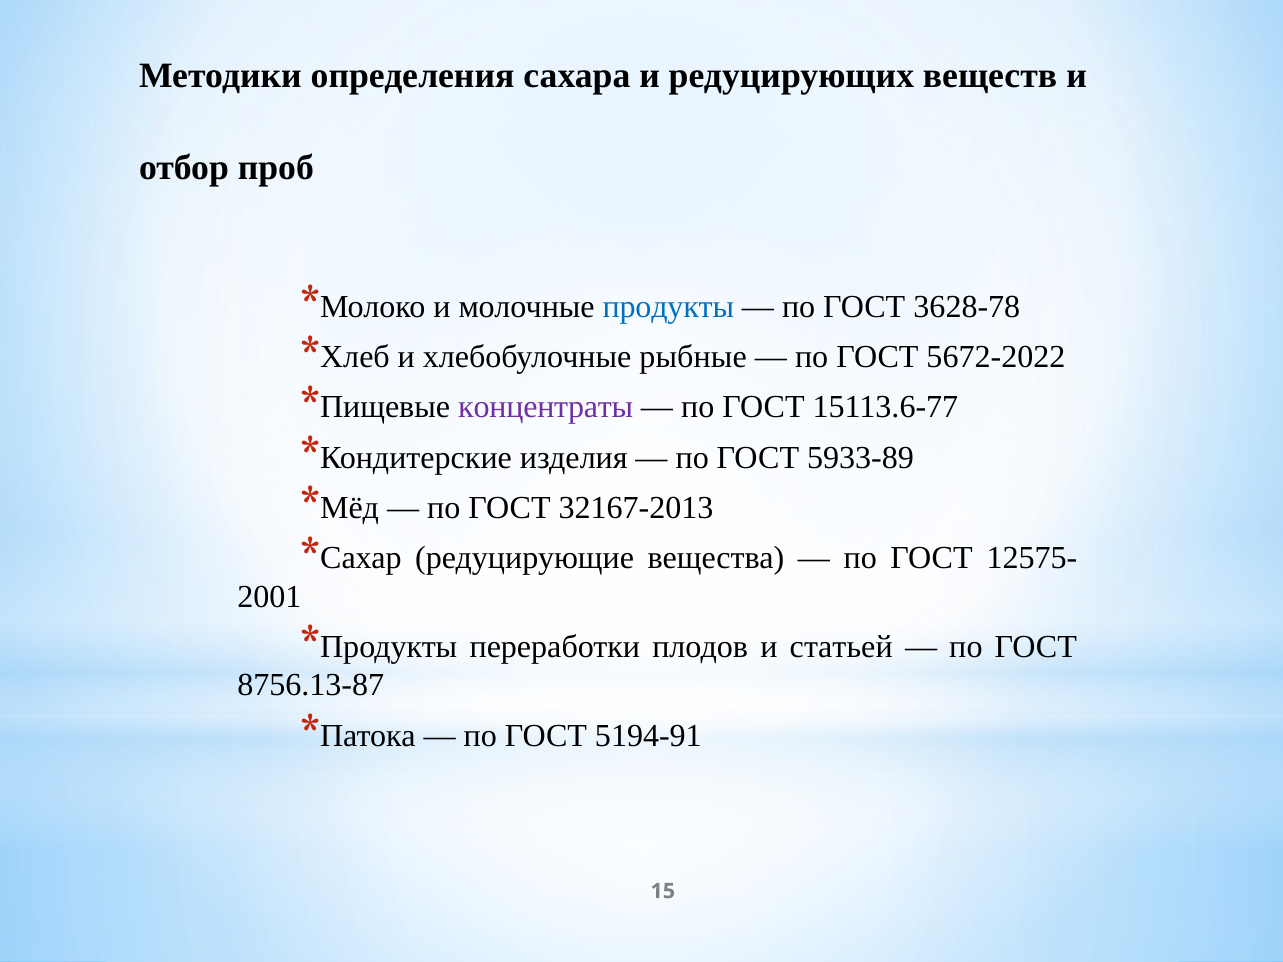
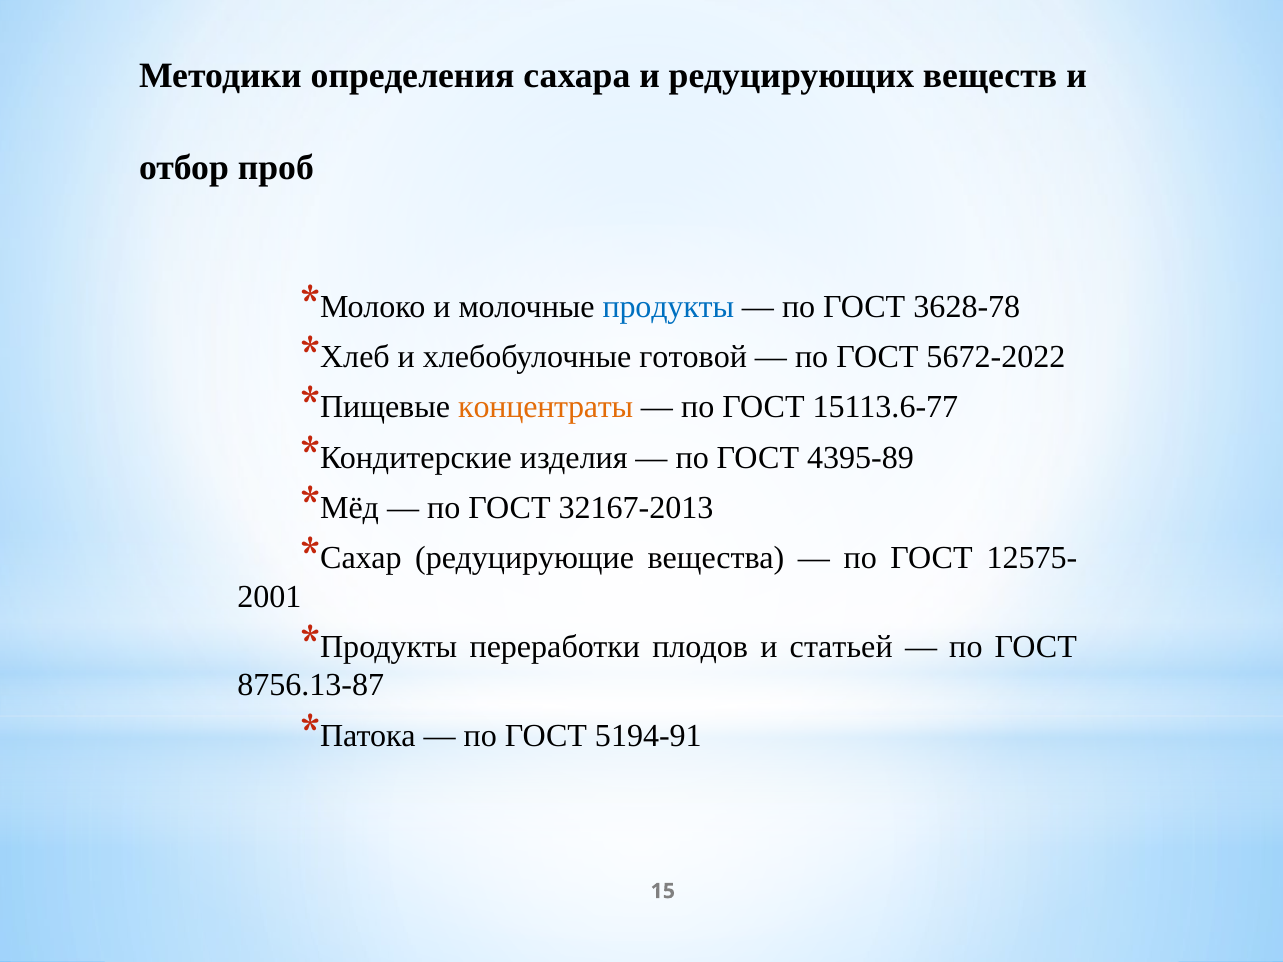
рыбные: рыбные -> готовой (693, 357)
концентраты colour: purple -> orange (546, 408)
5933-89: 5933-89 -> 4395-89 (861, 458)
